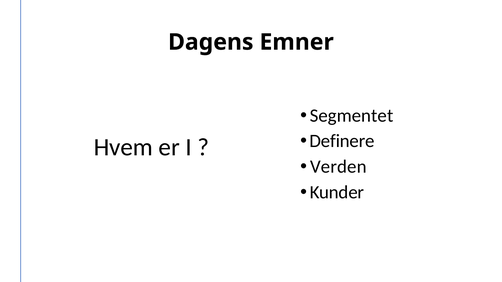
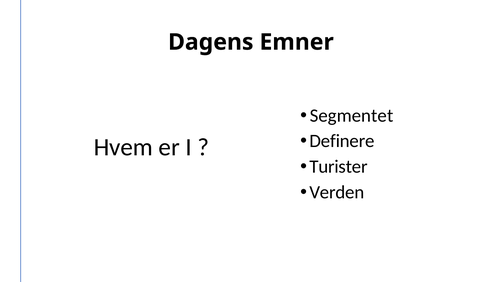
Verden: Verden -> Turister (339, 167)
Kunder: Kunder -> Verden (337, 192)
